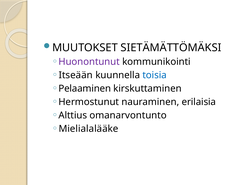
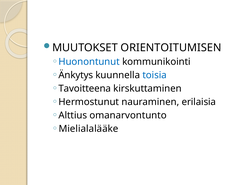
SIETÄMÄTTÖMÄKSI: SIETÄMÄTTÖMÄKSI -> ORIENTOITUMISEN (171, 48)
Huonontunut colour: purple -> blue (89, 62)
Itseään: Itseään -> Änkytys (76, 75)
Pelaaminen: Pelaaminen -> Tavoitteena (85, 89)
